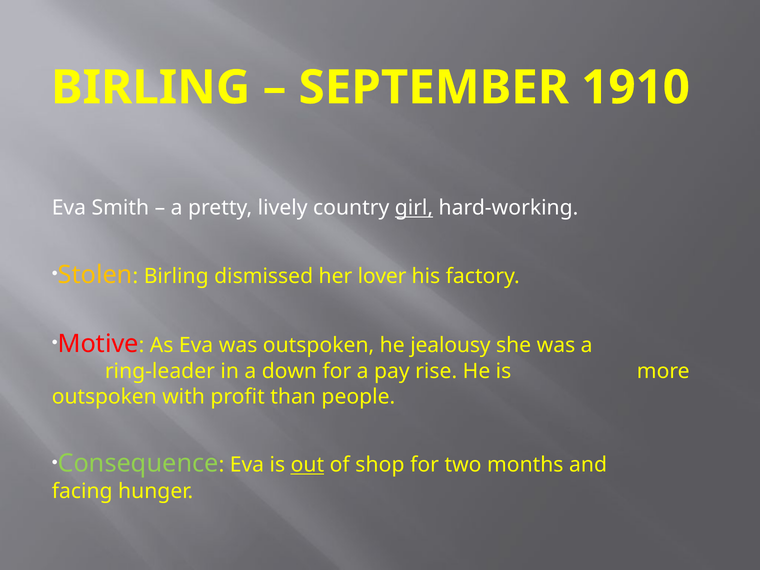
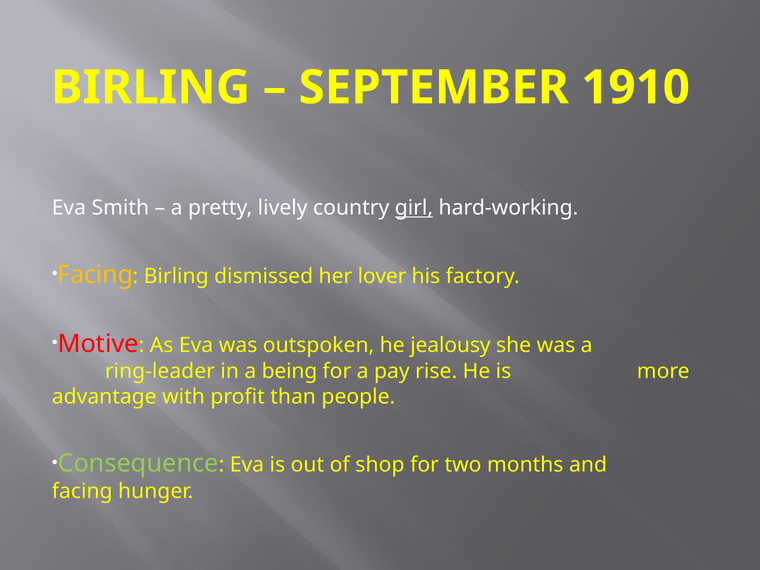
Stolen: Stolen -> Facing (95, 275)
down: down -> being (289, 371)
outspoken: outspoken -> advantage (104, 397)
out underline: present -> none (307, 465)
